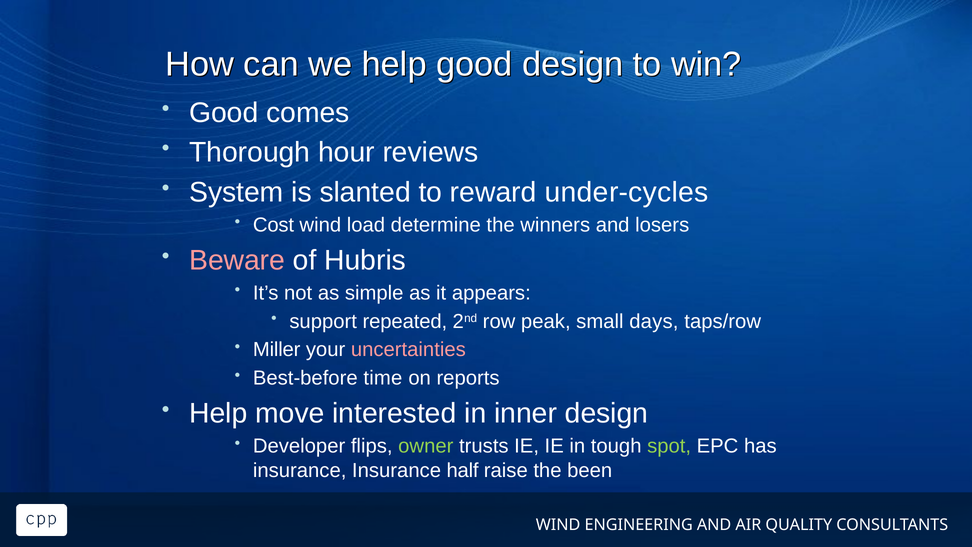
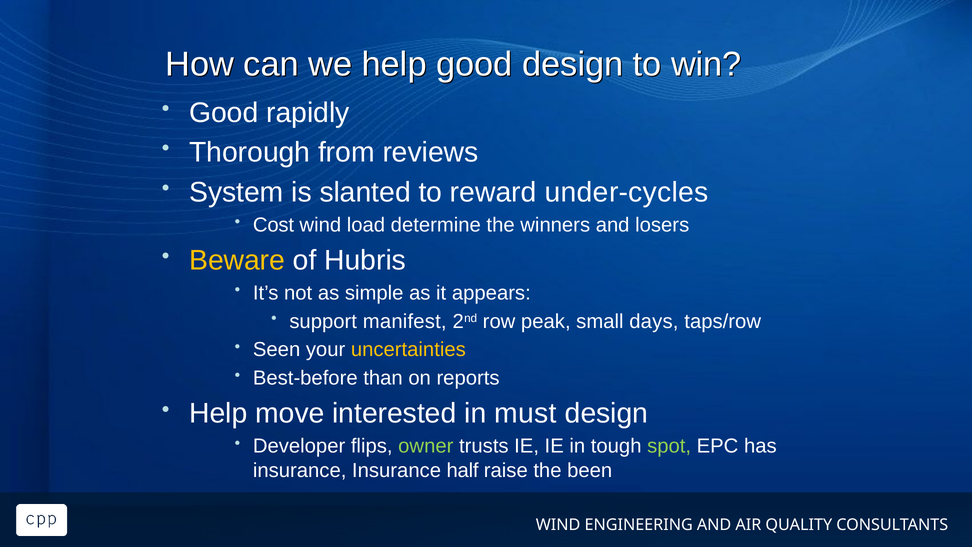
comes: comes -> rapidly (308, 113)
hour: hour -> from (346, 152)
Beware colour: pink -> yellow (237, 260)
repeated: repeated -> manifest (405, 321)
Miller: Miller -> Seen (277, 350)
uncertainties colour: pink -> yellow (408, 350)
time: time -> than (383, 378)
inner: inner -> must (525, 413)
